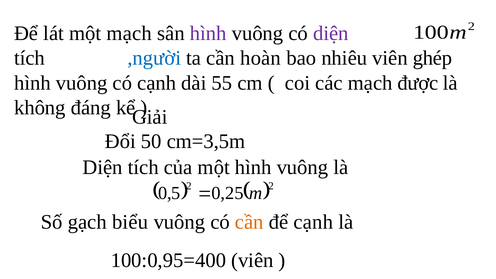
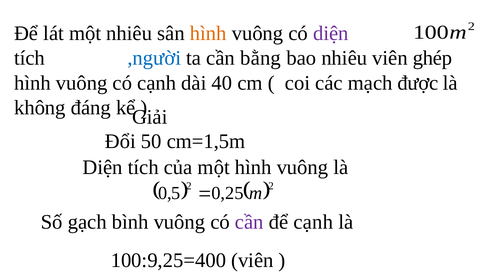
một mạch: mạch -> nhiêu (129, 33)
hình colour: purple -> orange (208, 33)
hoàn: hoàn -> bằng (261, 58)
55: 55 -> 40 (222, 83)
cm=3,5m: cm=3,5m -> cm=1,5m (206, 141)
biểu: biểu -> bình (130, 222)
cần colour: orange -> purple (249, 222)
100:0,95=400: 100:0,95=400 -> 100:9,25=400 (168, 260)
